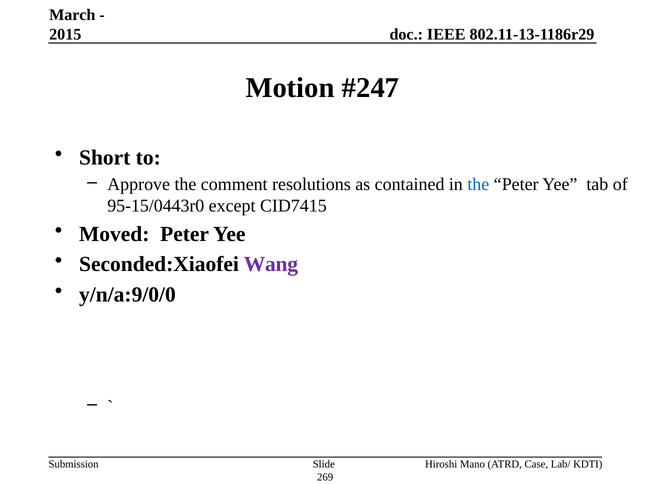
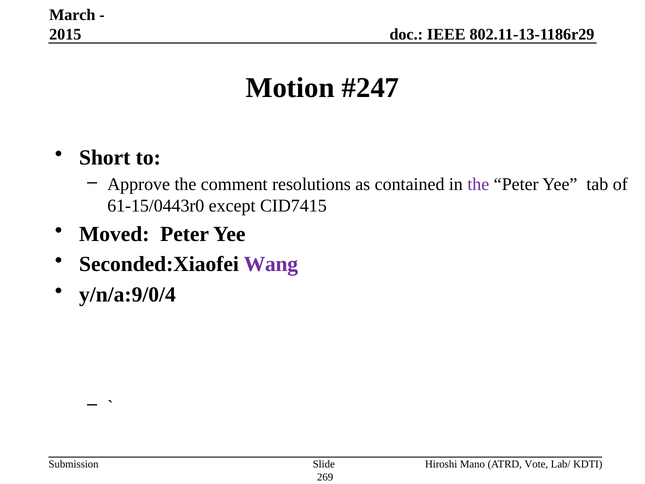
the colour: blue -> purple (478, 184)
95-15/0443r0: 95-15/0443r0 -> 61-15/0443r0 (156, 206)
y/n/a:9/0/0: y/n/a:9/0/0 -> y/n/a:9/0/4 (127, 294)
Case: Case -> Vote (536, 464)
